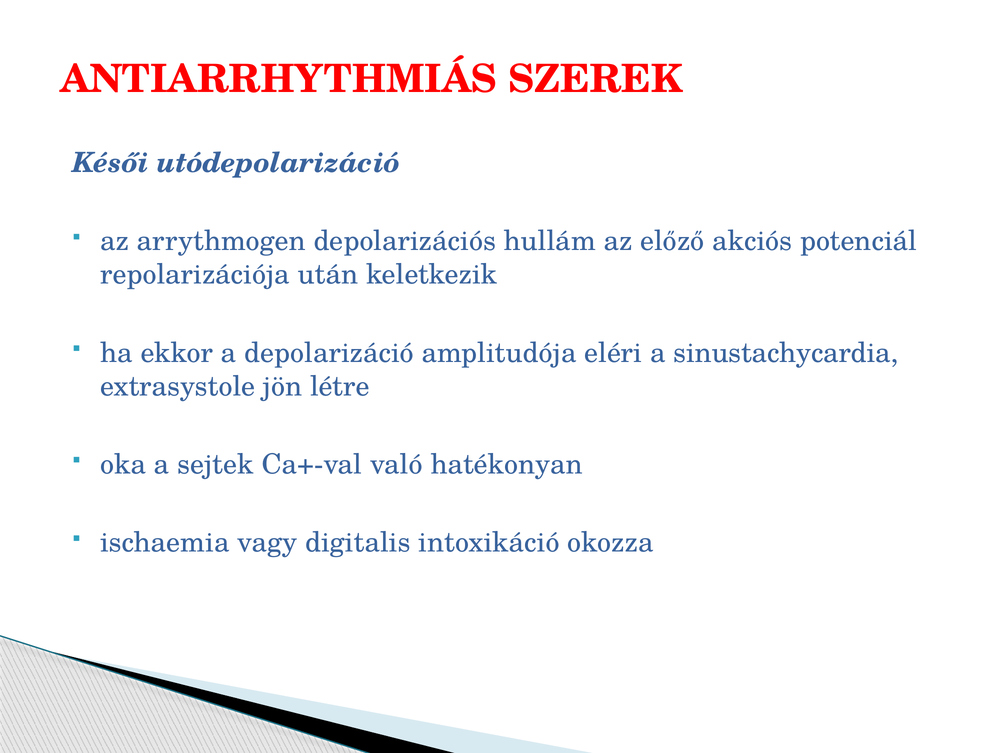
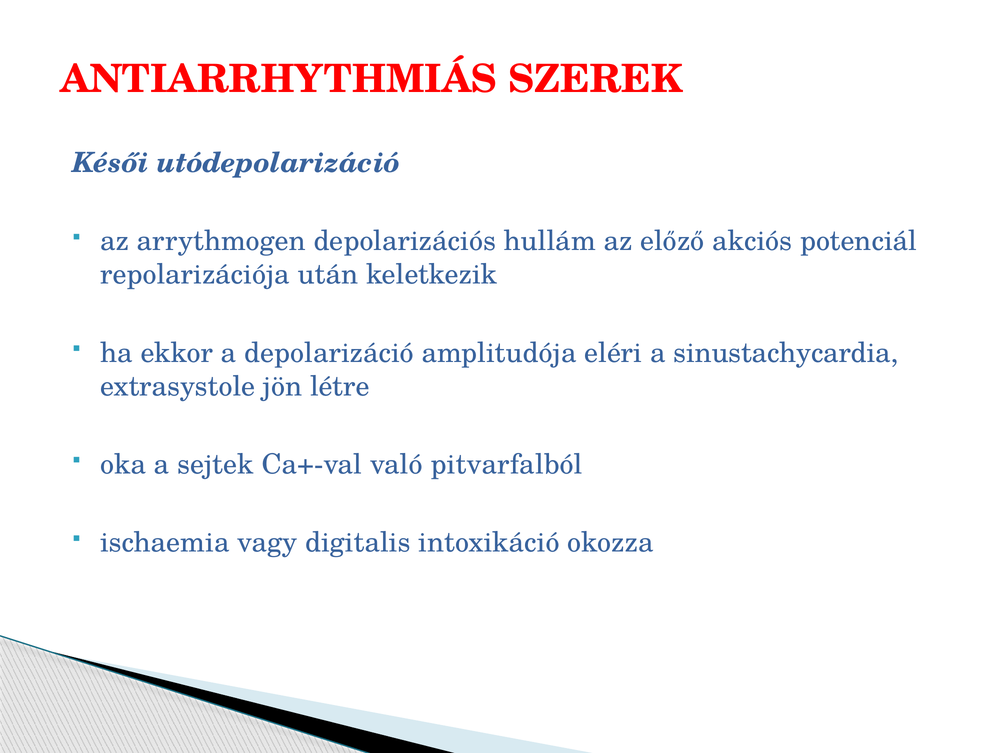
hatékonyan: hatékonyan -> pitvarfalból (507, 465)
